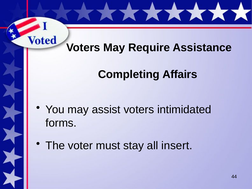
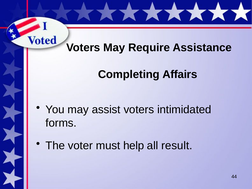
stay: stay -> help (134, 146)
insert: insert -> result (177, 146)
